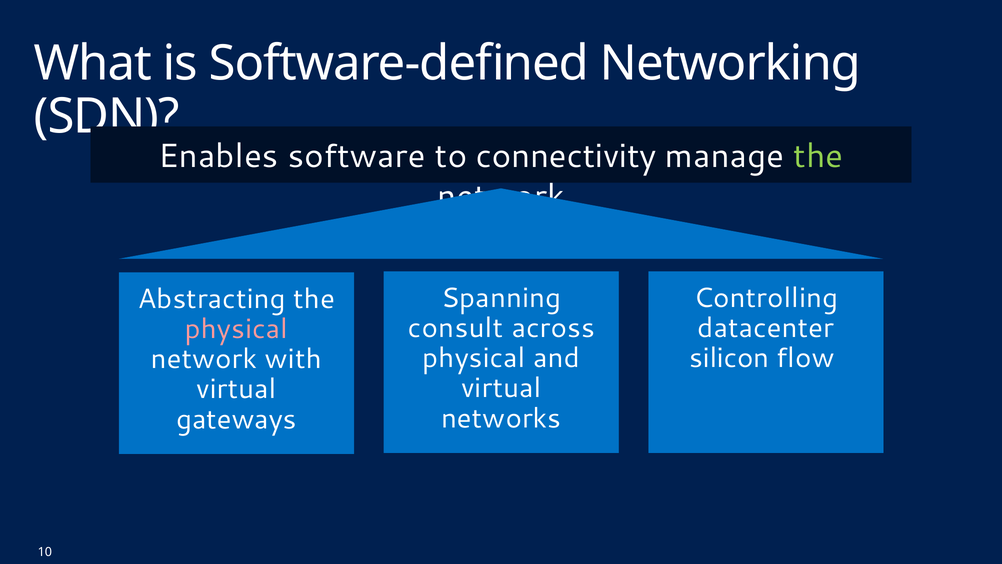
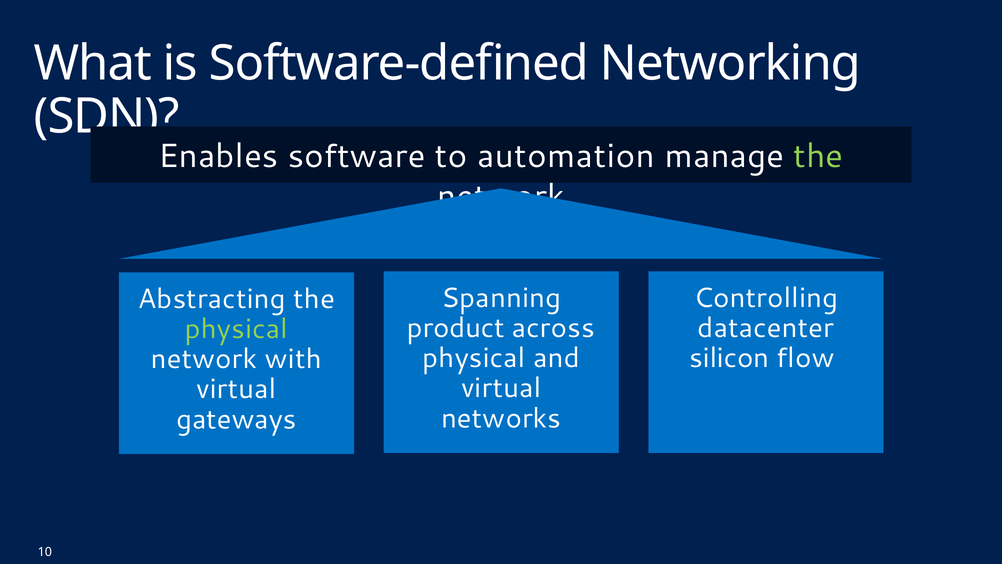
connectivity: connectivity -> automation (566, 156)
consult: consult -> product (456, 328)
physical colour: pink -> light green (236, 329)
